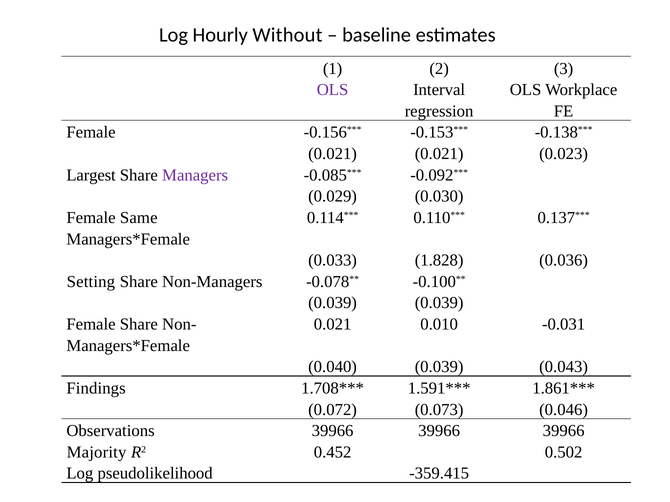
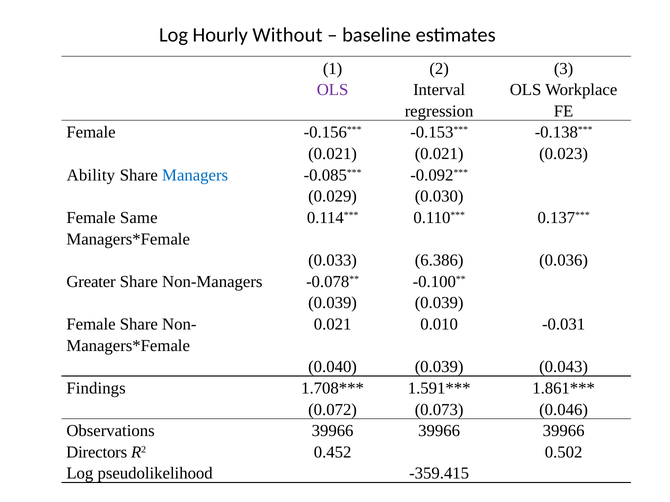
Largest: Largest -> Ability (91, 175)
Managers colour: purple -> blue (195, 175)
1.828: 1.828 -> 6.386 (439, 261)
Setting: Setting -> Greater (91, 282)
Majority: Majority -> Directors (97, 453)
